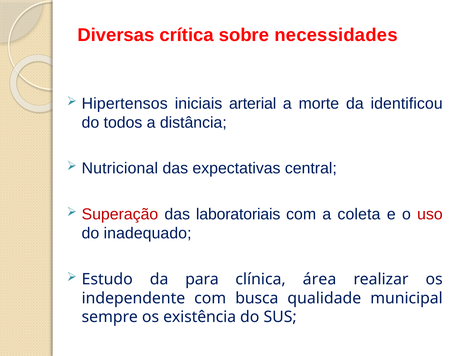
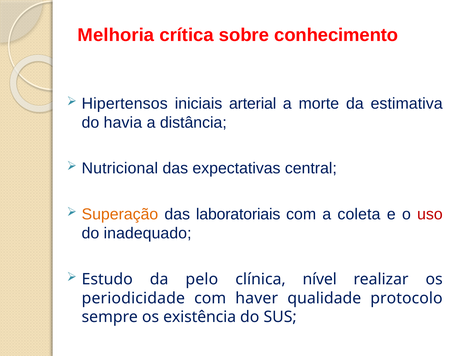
Diversas: Diversas -> Melhoria (116, 35)
necessidades: necessidades -> conhecimento (336, 35)
identificou: identificou -> estimativa (407, 104)
todos: todos -> havia (123, 123)
Superação colour: red -> orange (120, 214)
para: para -> pelo (202, 279)
área: área -> nível (320, 279)
independente: independente -> periodicidade (133, 298)
busca: busca -> haver (257, 298)
municipal: municipal -> protocolo (406, 298)
